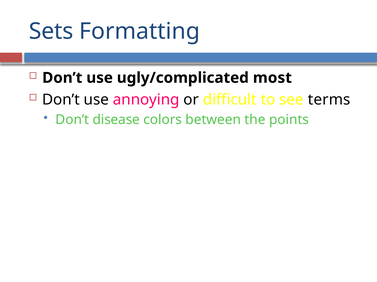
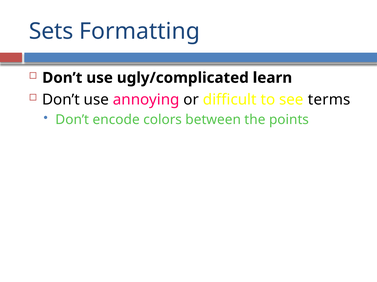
most: most -> learn (272, 78)
disease: disease -> encode (116, 120)
